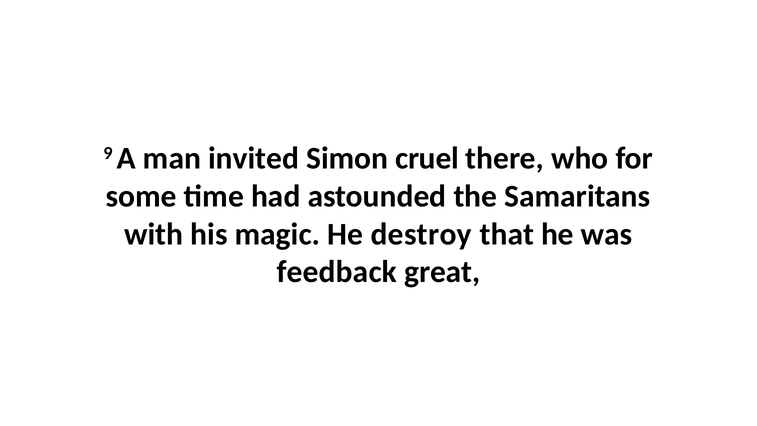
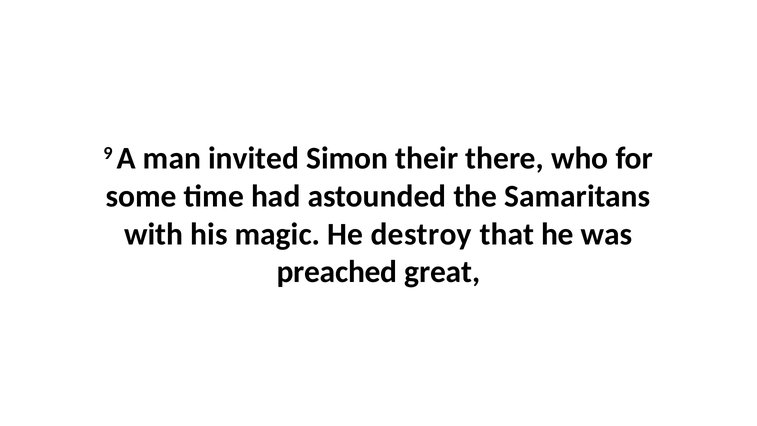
cruel: cruel -> their (427, 158)
feedback: feedback -> preached (337, 272)
